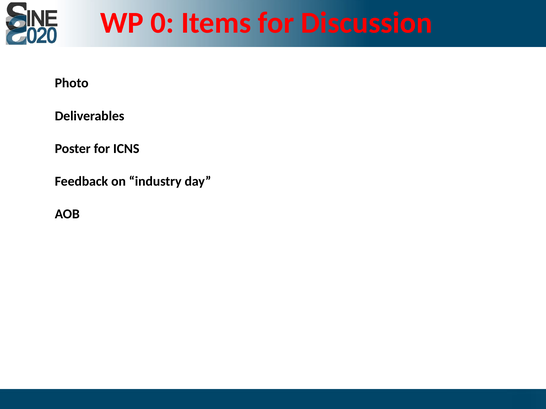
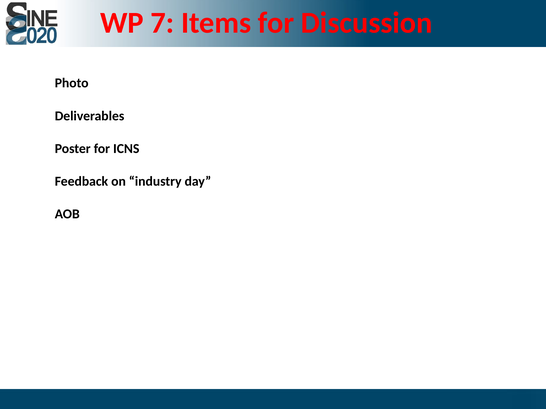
0: 0 -> 7 (162, 23)
